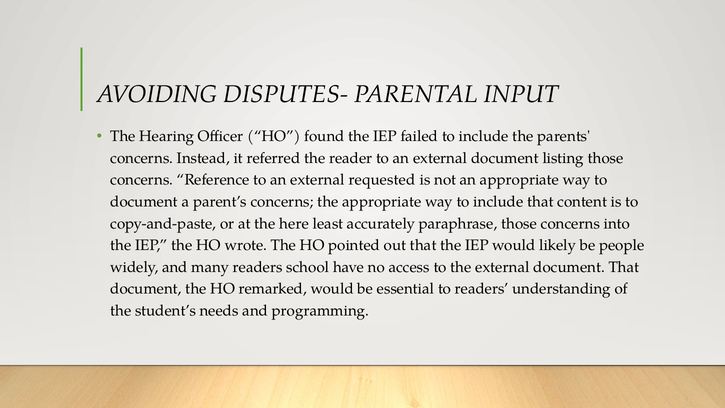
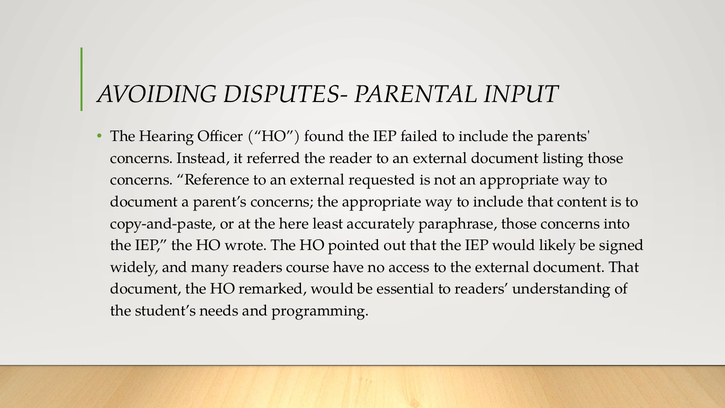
people: people -> signed (622, 245)
school: school -> course (308, 267)
